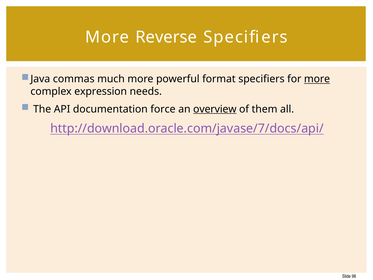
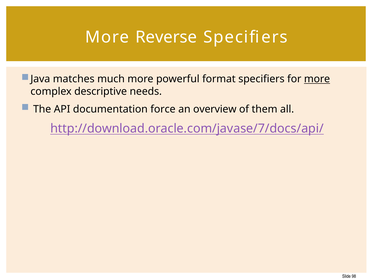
commas: commas -> matches (74, 79)
expression: expression -> descriptive (101, 91)
overview underline: present -> none (215, 109)
